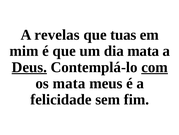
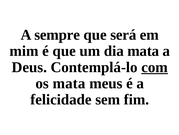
revelas: revelas -> sempre (57, 35)
tuas: tuas -> será (123, 35)
Deus underline: present -> none (29, 67)
